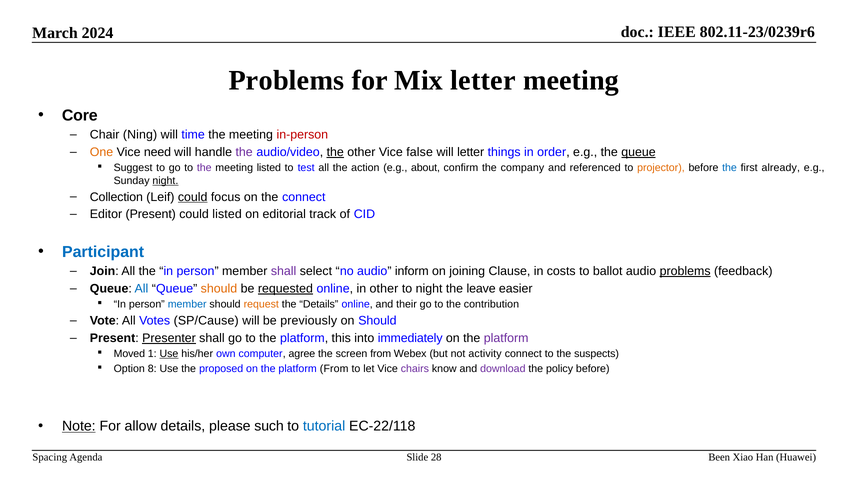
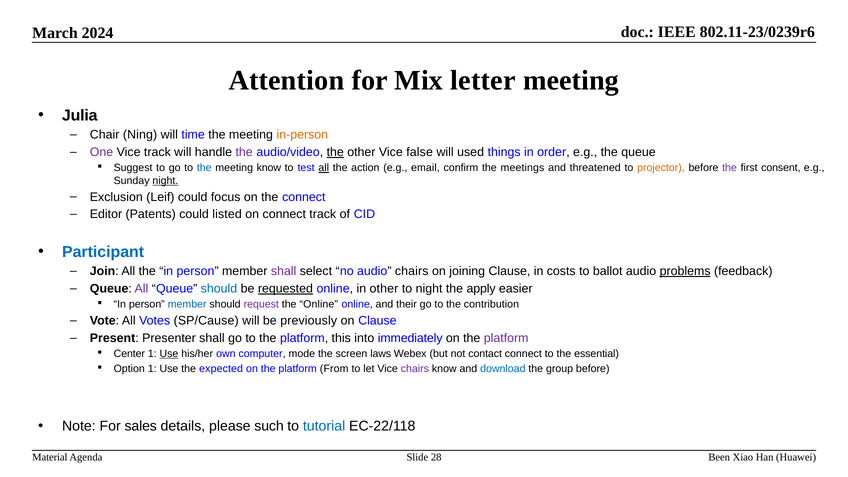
Problems: Problems -> Attention (287, 80)
Core: Core -> Julia (80, 116)
in-person colour: red -> orange (302, 135)
One colour: orange -> purple (102, 152)
Vice need: need -> track (157, 152)
will letter: letter -> used (471, 152)
queue underline: present -> none (638, 152)
the colour: purple -> blue (204, 168)
meeting listed: listed -> know (269, 168)
all underline: none -> present (324, 168)
about: about -> email (425, 168)
company: company -> meetings (522, 168)
referenced: referenced -> threatened (595, 168)
the colour: blue -> purple (730, 168)
already: already -> consent (781, 168)
Collection: Collection -> Exclusion (116, 197)
could underline: present -> none (193, 197)
Editor Present: Present -> Patents (151, 214)
on editorial: editorial -> connect (284, 214)
audio inform: inform -> chairs (412, 271)
All colour: blue -> purple (141, 289)
should colour: orange -> blue (219, 289)
leave: leave -> apply (481, 289)
request colour: orange -> purple (261, 304)
the Details: Details -> Online (319, 304)
on Should: Should -> Clause (377, 321)
Presenter underline: present -> none (169, 338)
Moved: Moved -> Center (129, 354)
agree: agree -> mode (302, 354)
screen from: from -> laws (381, 354)
activity: activity -> contact (485, 354)
suspects: suspects -> essential (597, 354)
Option 8: 8 -> 1 (152, 369)
proposed: proposed -> expected (221, 369)
download colour: purple -> blue (503, 369)
policy: policy -> group (560, 369)
Note underline: present -> none (79, 426)
allow: allow -> sales (141, 426)
Spacing: Spacing -> Material (50, 457)
